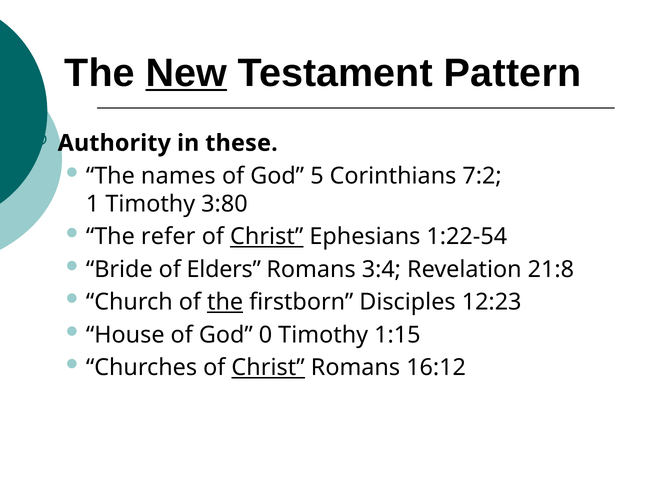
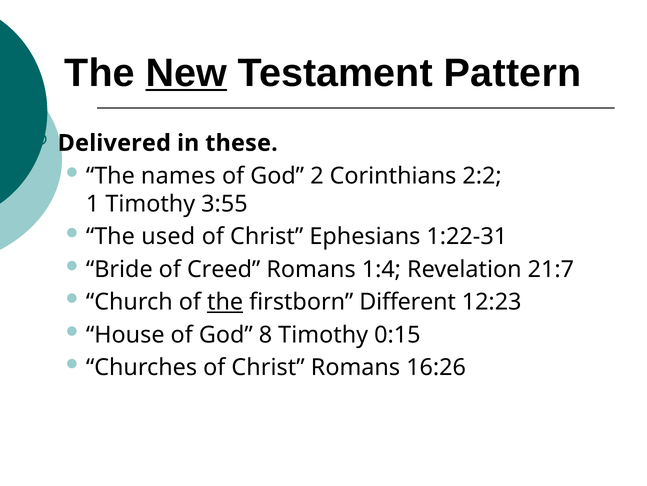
Authority: Authority -> Delivered (114, 143)
5: 5 -> 2 (317, 176)
7:2: 7:2 -> 2:2 (482, 176)
3:80: 3:80 -> 3:55 (224, 204)
refer: refer -> used (168, 236)
Christ underline: present -> none (267, 236)
1:22-54: 1:22-54 -> 1:22-31 (467, 236)
Elders: Elders -> Creed (224, 269)
3:4: 3:4 -> 1:4 (381, 269)
21:8: 21:8 -> 21:7 (551, 269)
Disciples: Disciples -> Different (408, 302)
0: 0 -> 8 (266, 334)
1:15: 1:15 -> 0:15 (397, 334)
Christ underline: present -> none (268, 367)
16:12: 16:12 -> 16:26 (436, 367)
